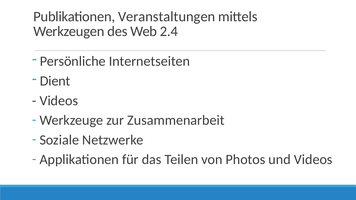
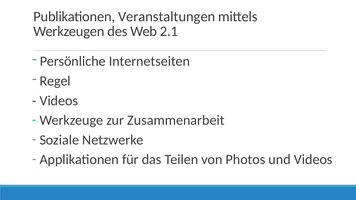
2.4: 2.4 -> 2.1 (169, 31)
Dient: Dient -> Regel (55, 81)
